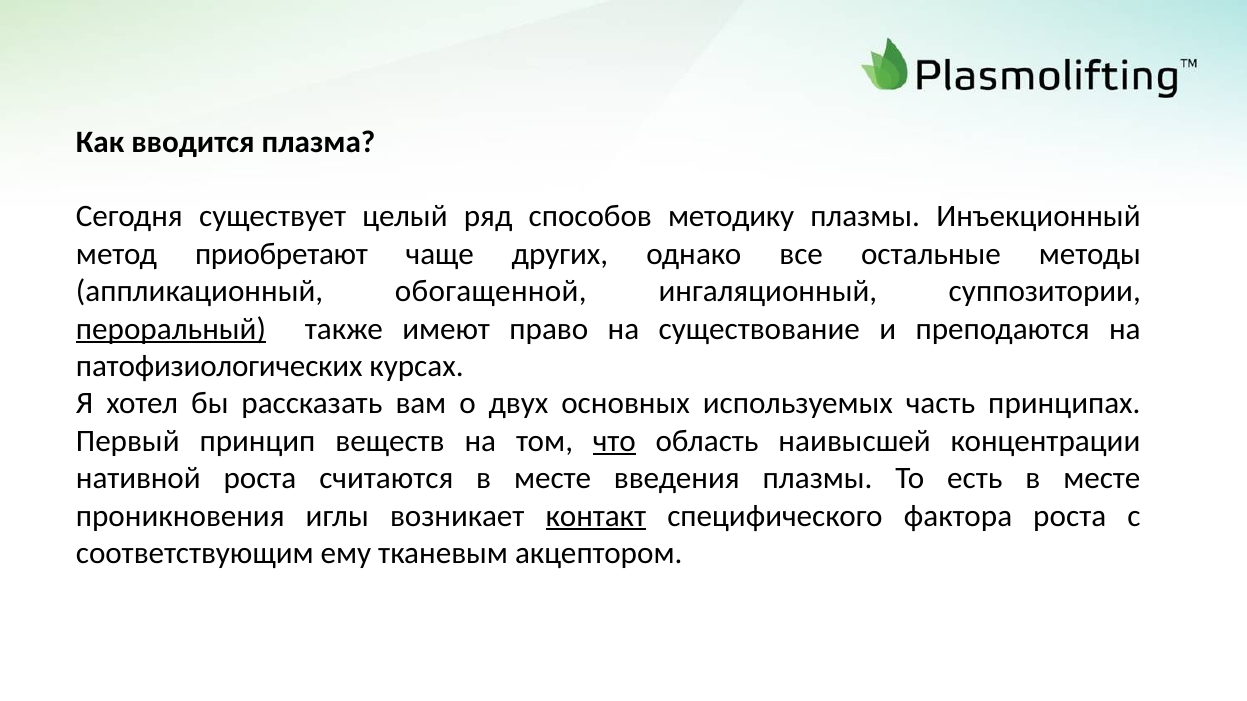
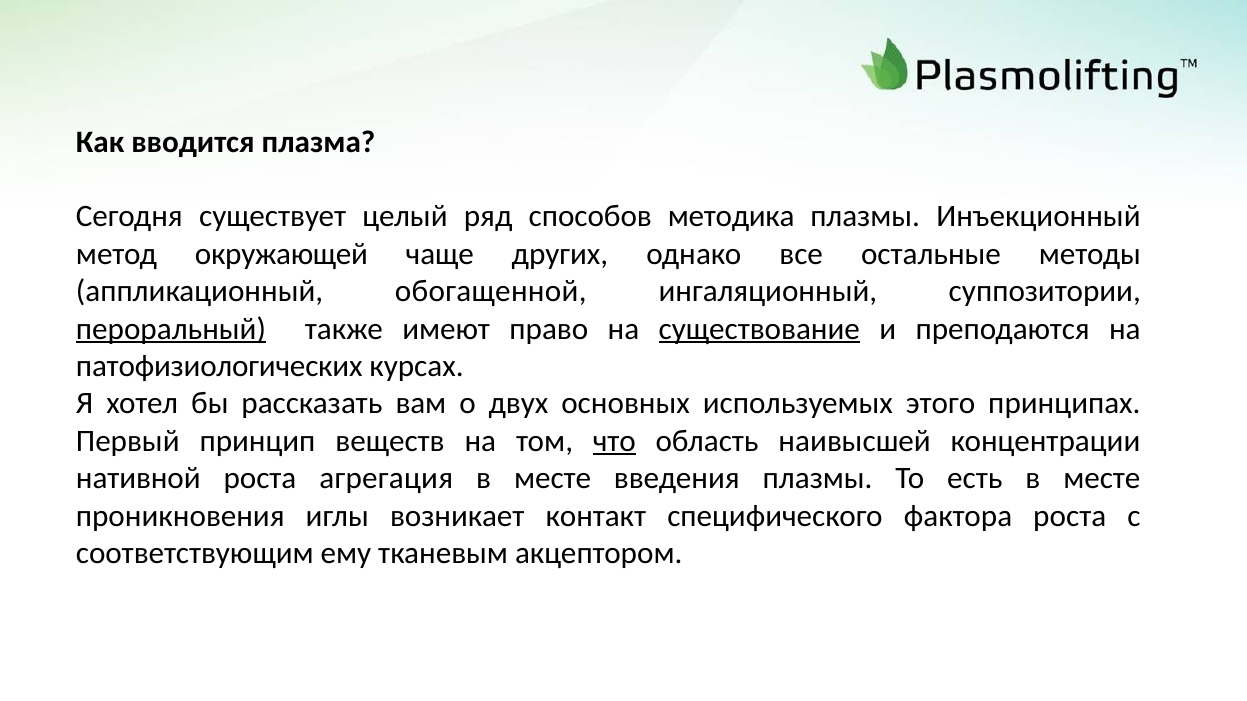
методику: методику -> методика (731, 217)
приобретают: приобретают -> окружающей (281, 254)
существование underline: none -> present (759, 329)
часть: часть -> этого (941, 404)
считаются: считаются -> агрегация (386, 479)
контакт underline: present -> none (596, 516)
